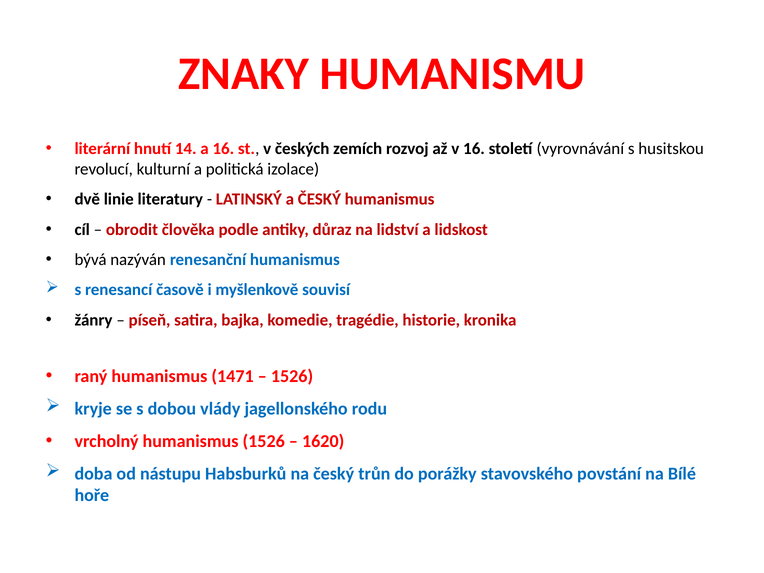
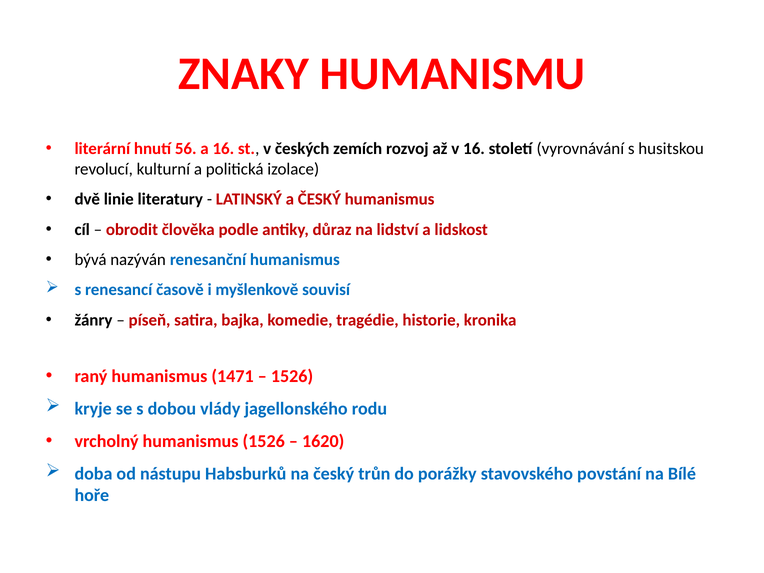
14: 14 -> 56 (186, 149)
